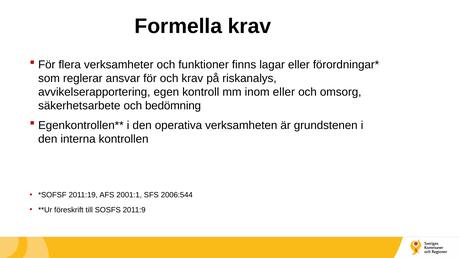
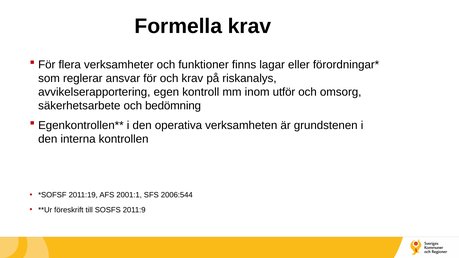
inom eller: eller -> utför (284, 92)
